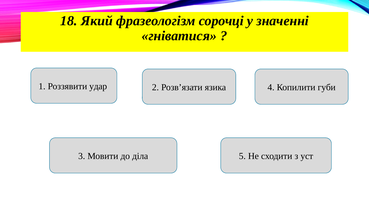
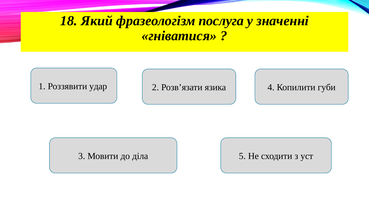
сорочці: сорочці -> послуга (221, 21)
